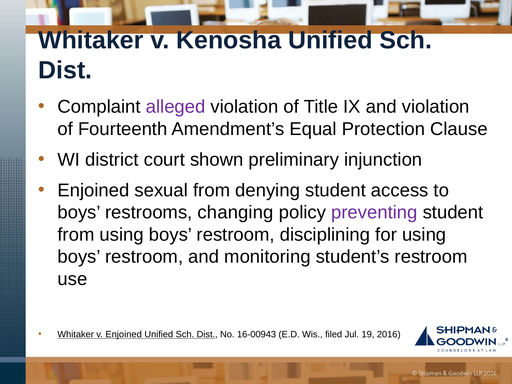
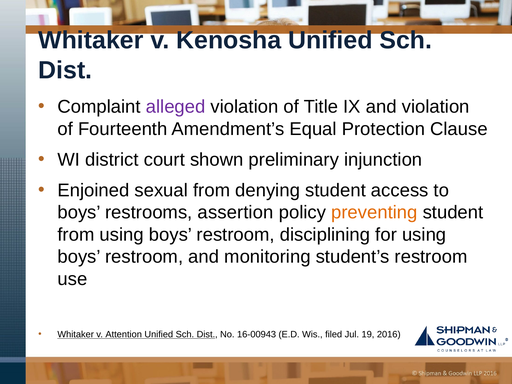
changing: changing -> assertion (236, 213)
preventing colour: purple -> orange (374, 213)
v Enjoined: Enjoined -> Attention (124, 334)
